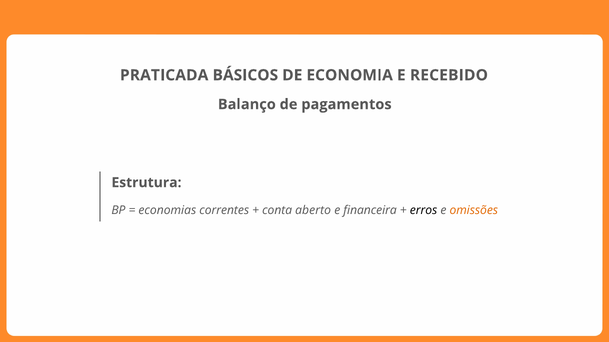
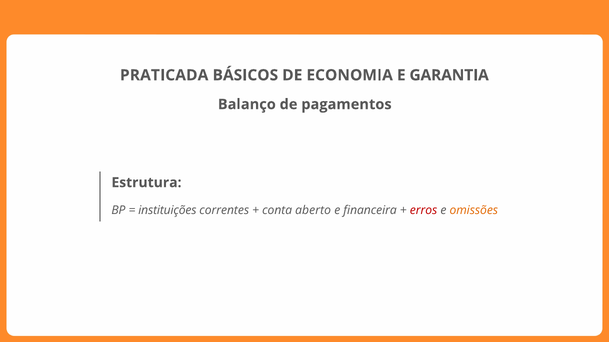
RECEBIDO: RECEBIDO -> GARANTIA (449, 75)
economias: economias -> instituições (167, 211)
erros colour: black -> red (424, 211)
